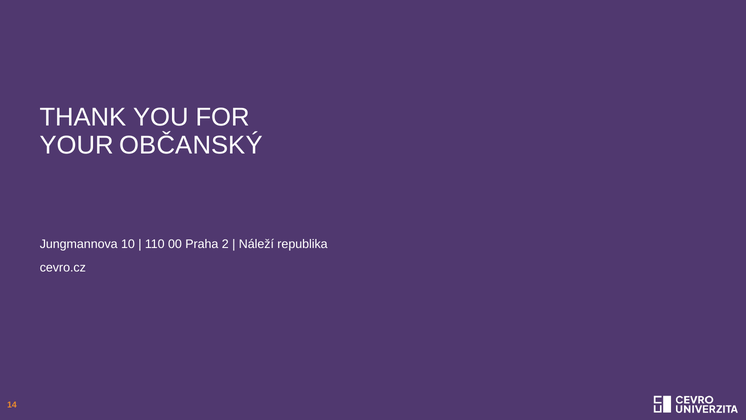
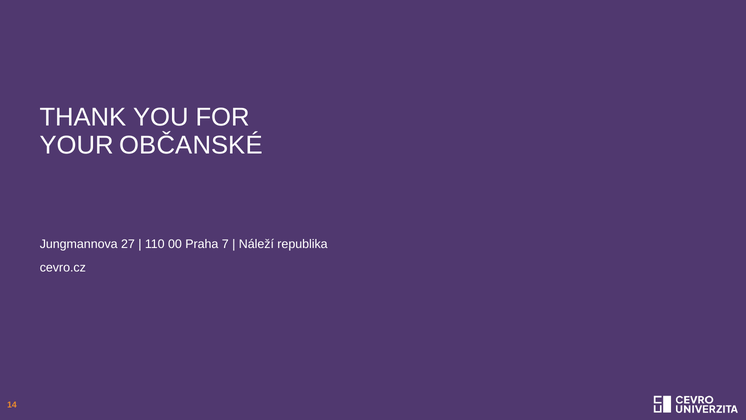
OBČANSKÝ: OBČANSKÝ -> OBČANSKÉ (191, 145)
10: 10 -> 27 (128, 244)
2: 2 -> 7 (225, 244)
